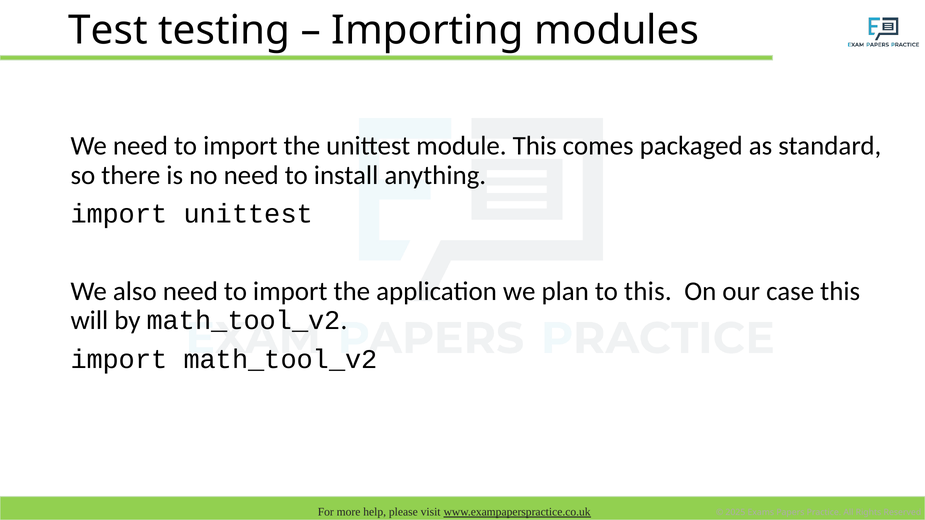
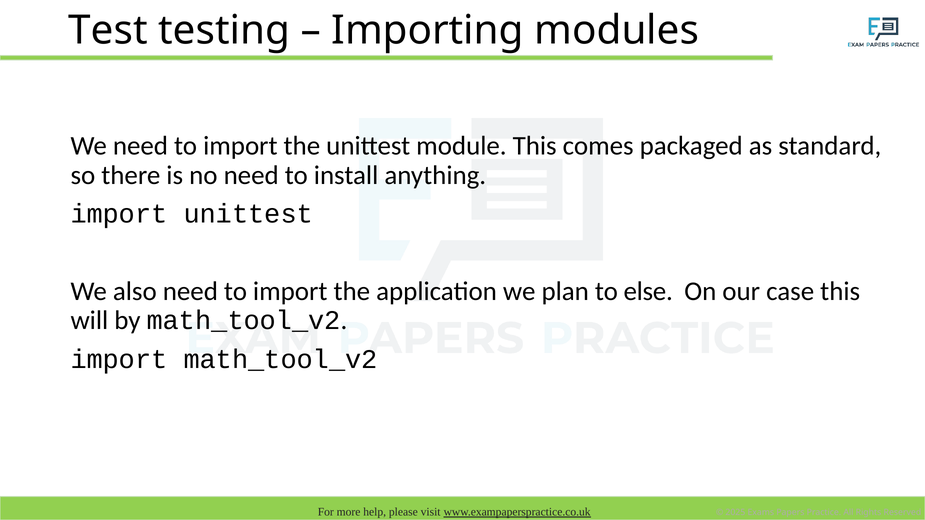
to this: this -> else (648, 292)
